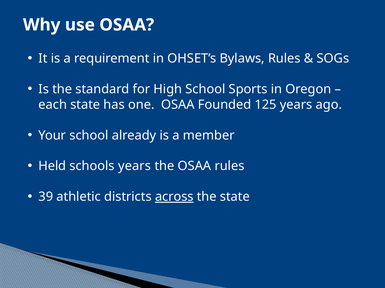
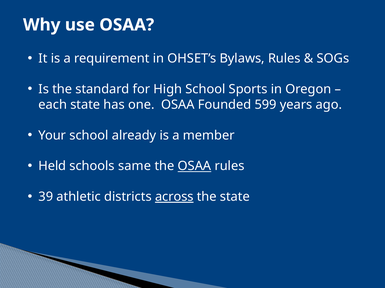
125: 125 -> 599 (266, 105)
schools years: years -> same (135, 166)
OSAA underline: none -> present (194, 166)
